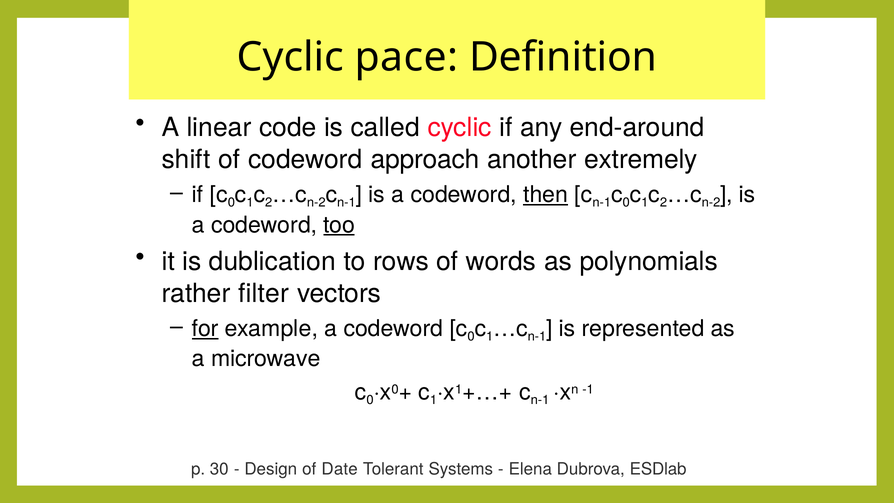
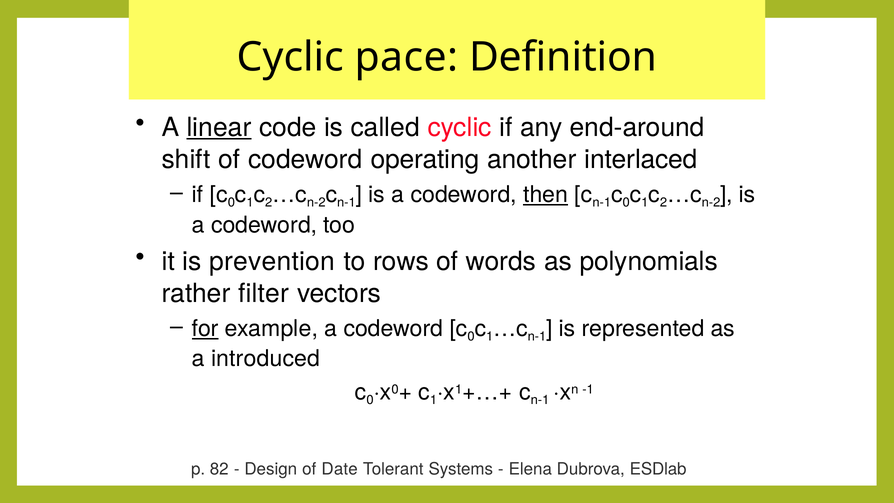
linear underline: none -> present (219, 127)
approach: approach -> operating (425, 160)
extremely: extremely -> interlaced (641, 160)
too underline: present -> none (339, 225)
dublication: dublication -> prevention (272, 261)
microwave: microwave -> introduced (266, 359)
30: 30 -> 82 (219, 469)
